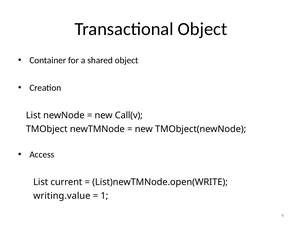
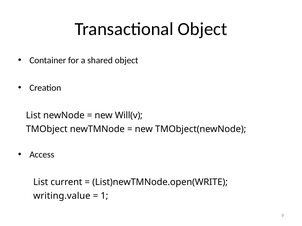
Call(v: Call(v -> Will(v (129, 116)
